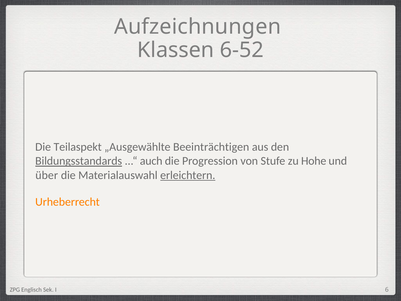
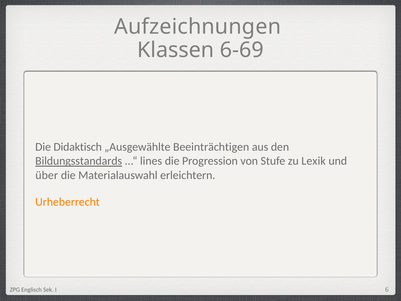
6-52: 6-52 -> 6-69 (242, 50)
Teilaspekt: Teilaspekt -> Didaktisch (78, 147)
auch: auch -> lines (151, 161)
Hohe: Hohe -> Lexik (314, 161)
erleichtern underline: present -> none (188, 175)
